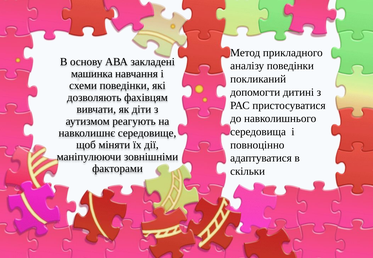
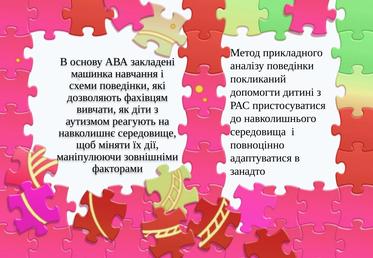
скільки: скільки -> занадто (248, 171)
